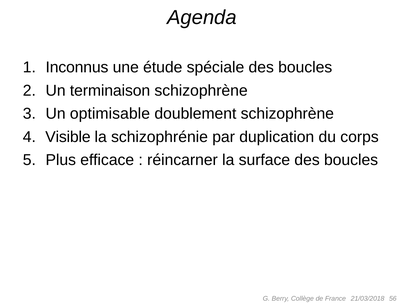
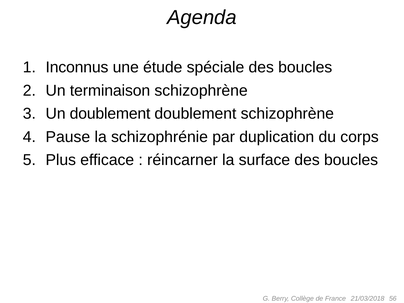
Un optimisable: optimisable -> doublement (110, 114)
Visible: Visible -> Pause (68, 137)
